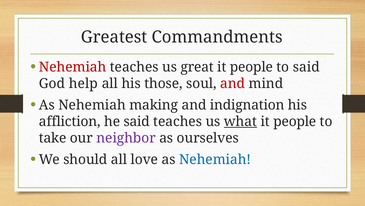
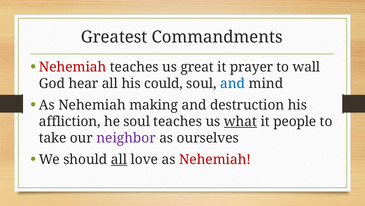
people: people -> prayer (251, 67)
to said: said -> wall (306, 67)
help: help -> hear (83, 83)
those: those -> could (164, 83)
and colour: red -> blue (233, 83)
indignation: indignation -> destruction (247, 105)
he said: said -> soul (137, 121)
all underline: none -> present (119, 159)
Nehemiah colour: blue -> red (215, 159)
